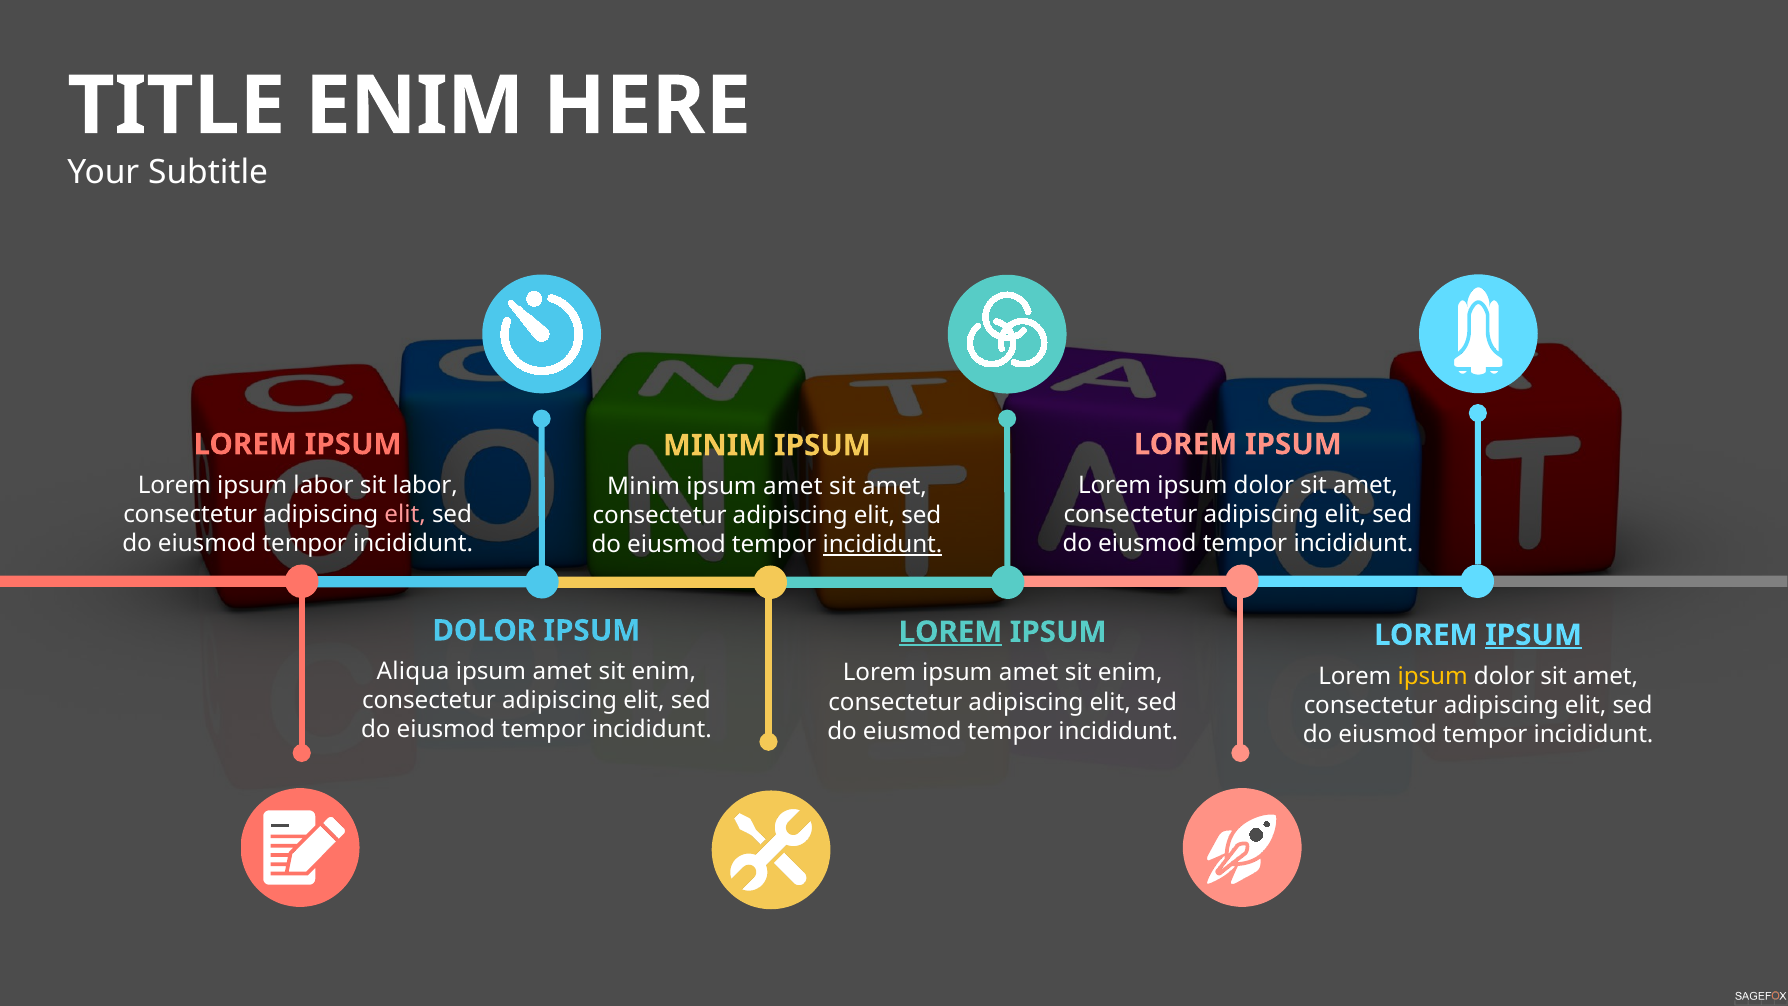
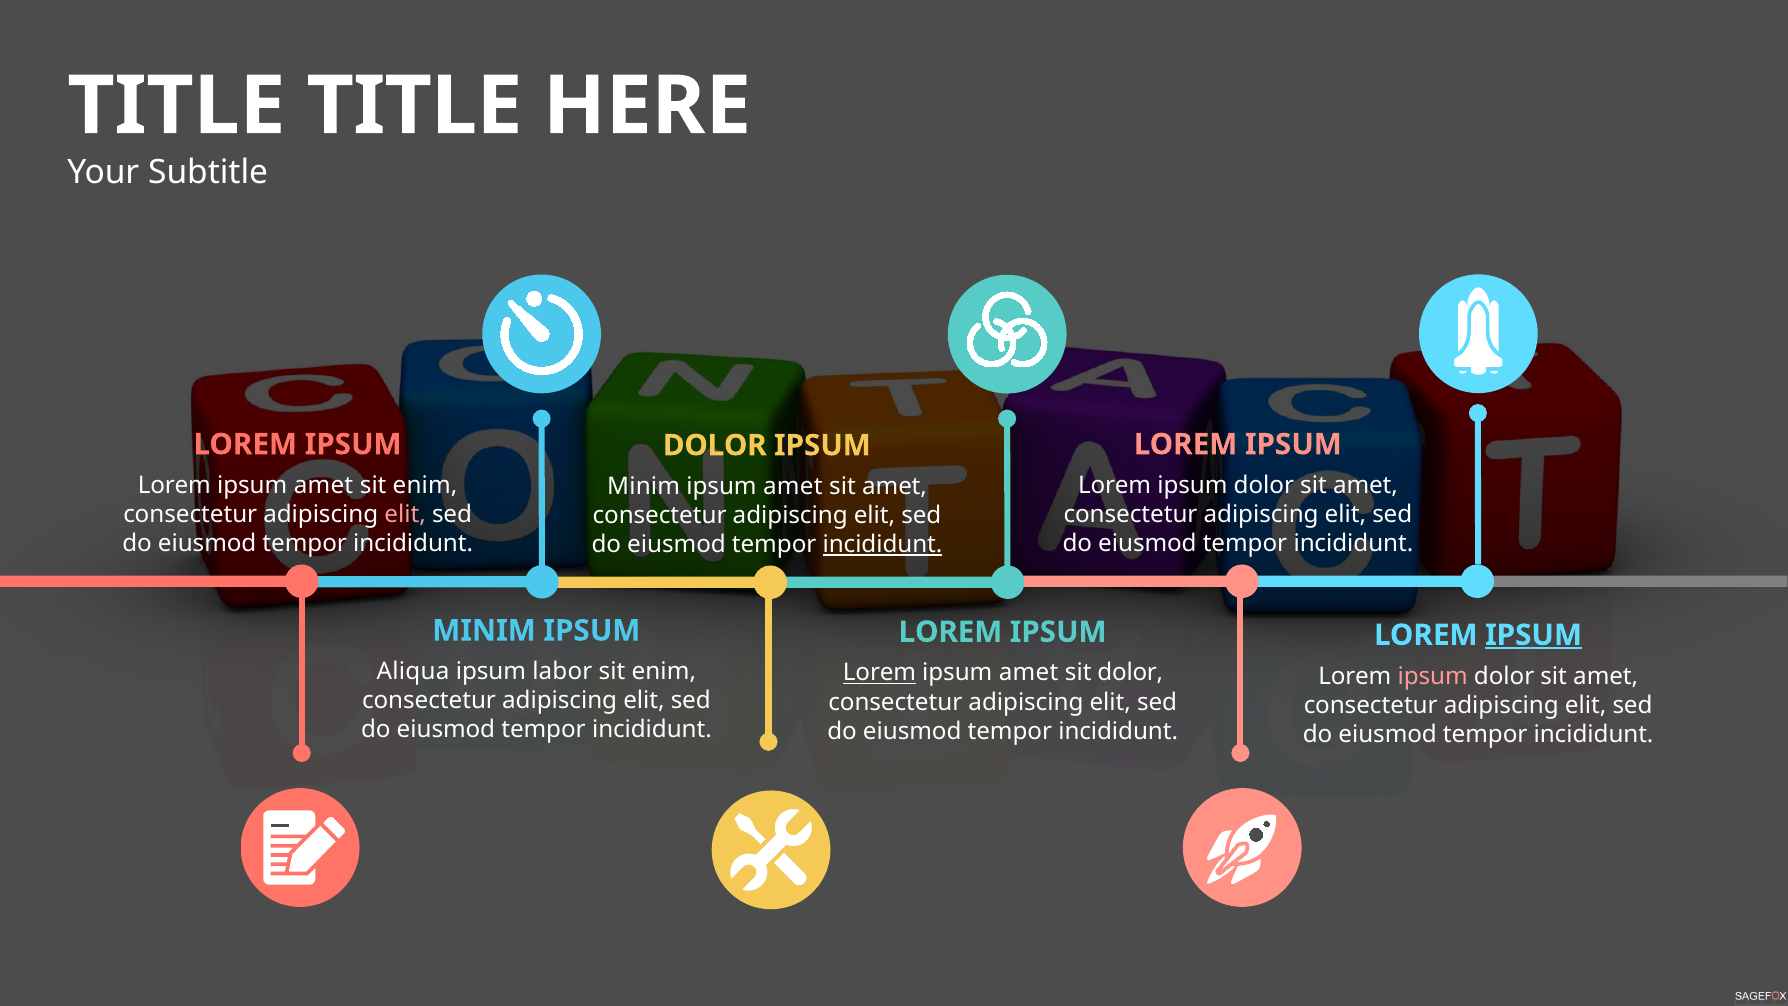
ENIM: ENIM -> TITLE (415, 106)
MINIM: MINIM -> DOLOR (715, 445)
labor: labor -> amet (324, 485)
labor: labor -> enim (425, 485)
DOLOR: DOLOR -> MINIM (484, 631)
LOREM underline: present -> none (950, 632)
amet: amet -> labor (562, 671)
Lorem underline: none -> present (879, 673)
enim: enim -> dolor (1130, 673)
ipsum colour: yellow -> pink (1433, 676)
